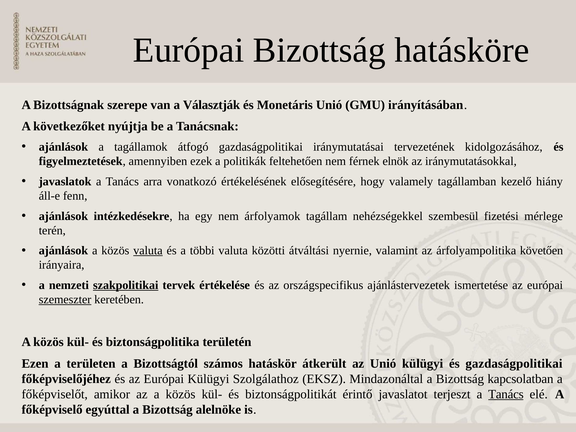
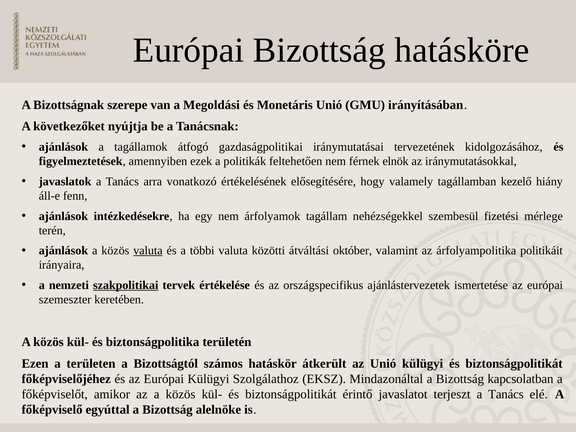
Választják: Választják -> Megoldási (211, 105)
nyernie: nyernie -> október (352, 251)
követően: követően -> politikáit (541, 251)
szemeszter underline: present -> none (65, 300)
külügyi és gazdaságpolitikai: gazdaságpolitikai -> biztonságpolitikát (514, 363)
Tanács underline: present -> none (506, 394)
